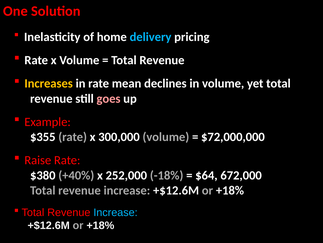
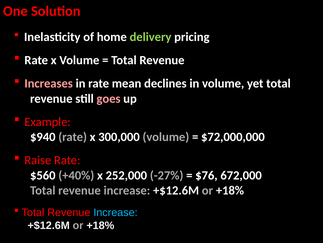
delivery colour: light blue -> light green (151, 37)
Increases colour: yellow -> pink (49, 83)
$355: $355 -> $940 (43, 137)
$380: $380 -> $560 (43, 175)
-18%: -18% -> -27% (167, 175)
$64: $64 -> $76 (206, 175)
